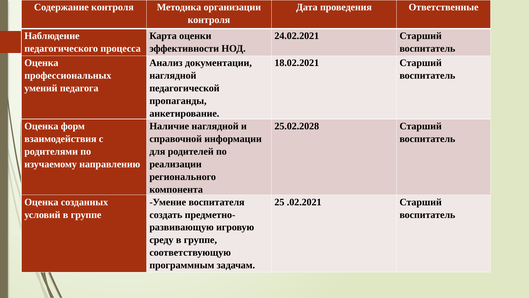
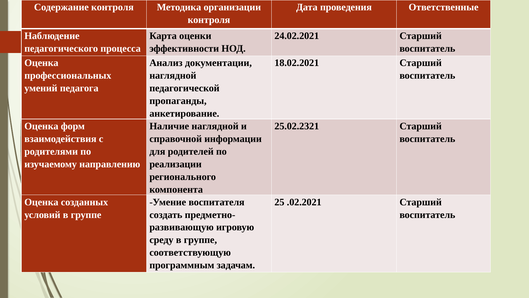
25.02.2028: 25.02.2028 -> 25.02.2321 (297, 126)
